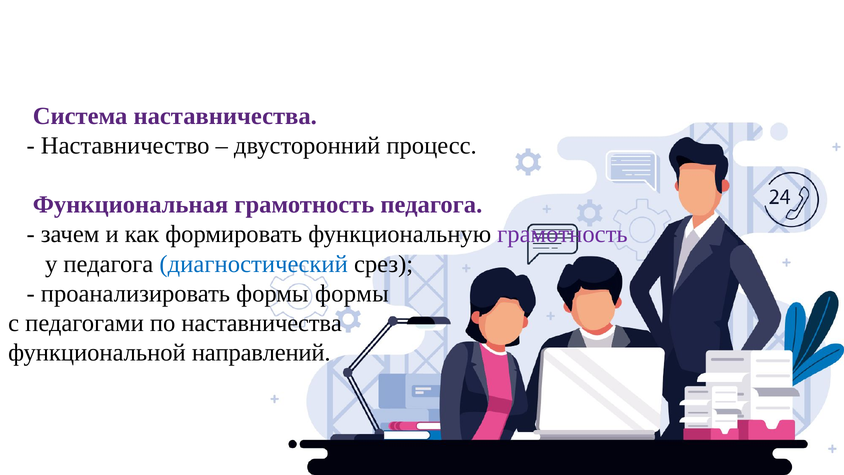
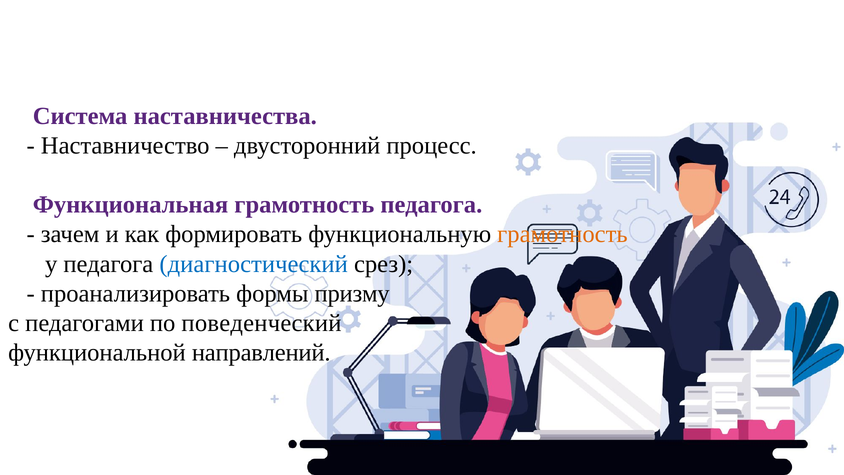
грамотность colour: purple -> orange (562, 234)
формы формы: формы -> призму (352, 293)
по наставничества: наставничества -> поведенческий (261, 323)
